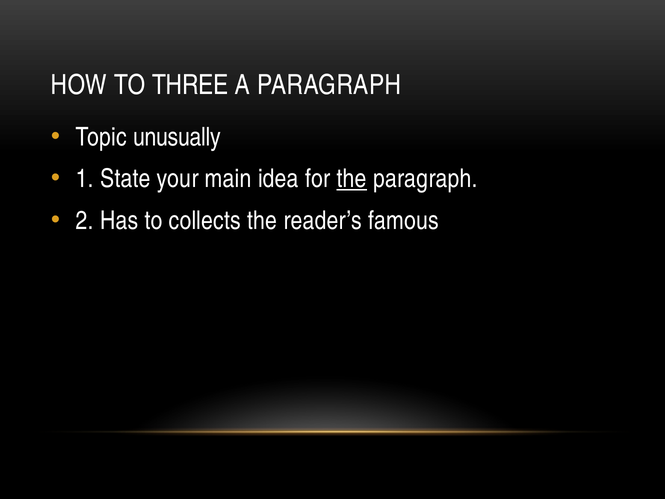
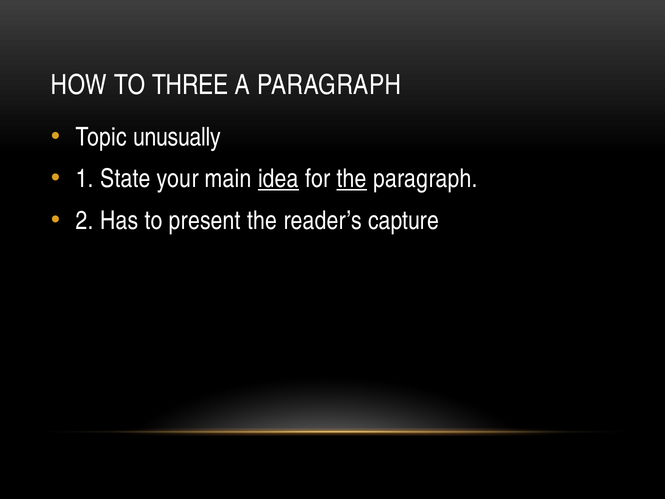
idea underline: none -> present (278, 179)
collects: collects -> present (205, 220)
famous: famous -> capture (404, 220)
